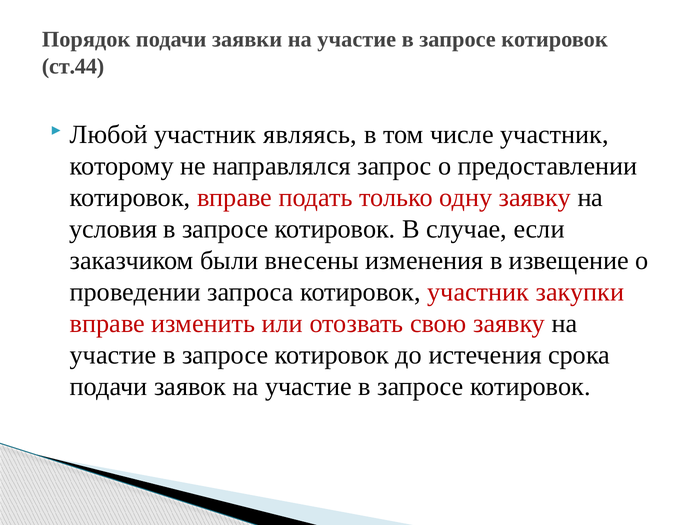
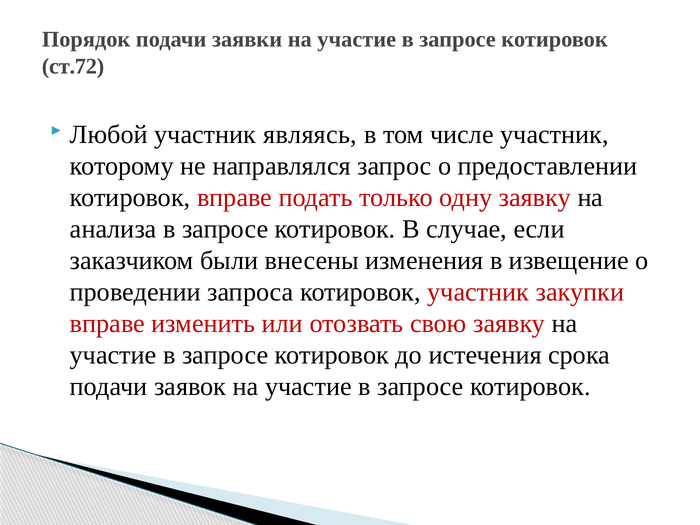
ст.44: ст.44 -> ст.72 (73, 66)
условия: условия -> анализа (113, 229)
